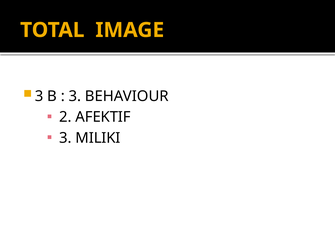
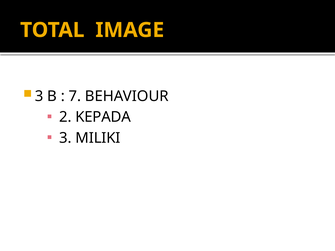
3: 3 -> 7 (75, 96)
AFEKTIF: AFEKTIF -> KEPADA (103, 117)
